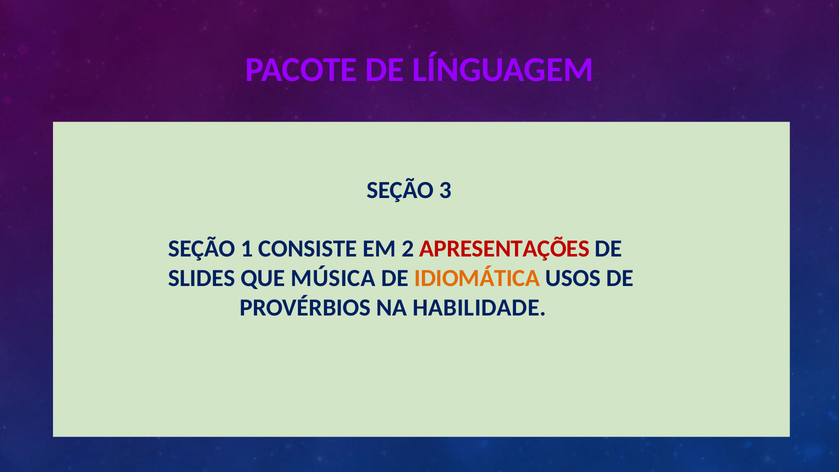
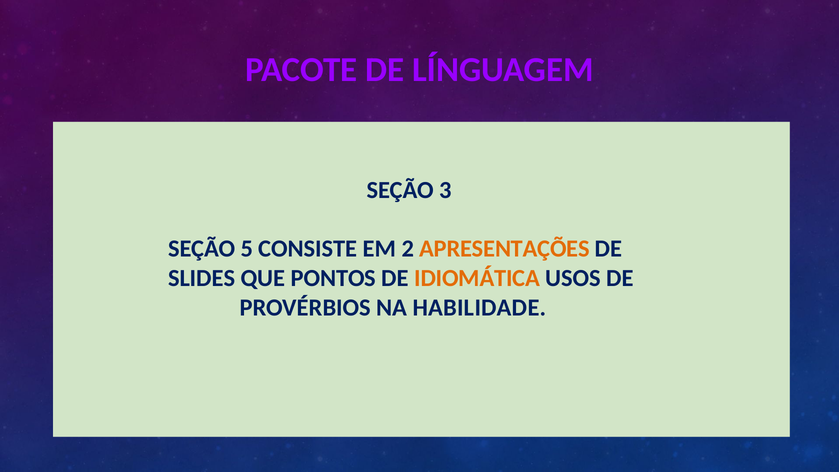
1: 1 -> 5 (247, 249)
APRESENTAÇÕES colour: red -> orange (505, 249)
MÚSICA: MÚSICA -> PONTOS (333, 278)
